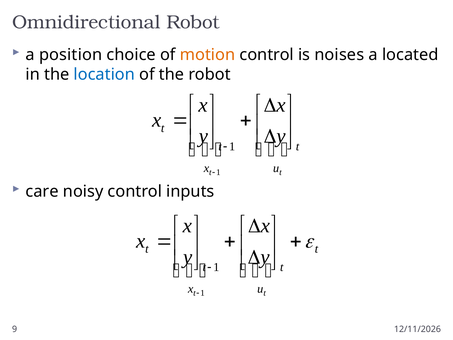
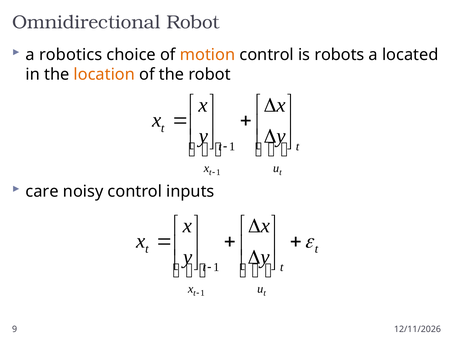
position: position -> robotics (71, 55)
noises: noises -> robots (339, 55)
location colour: blue -> orange (104, 74)
